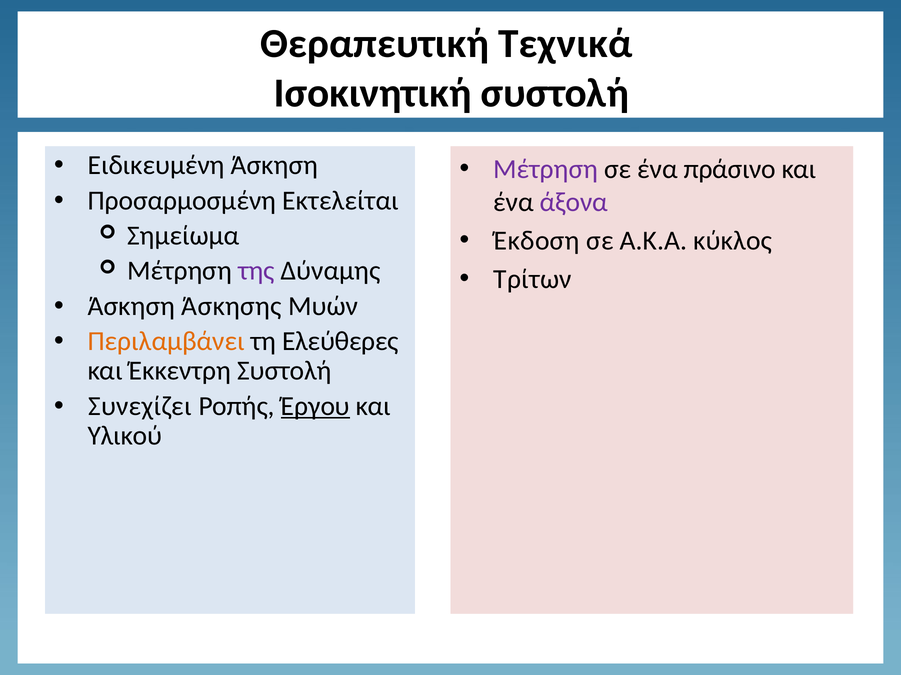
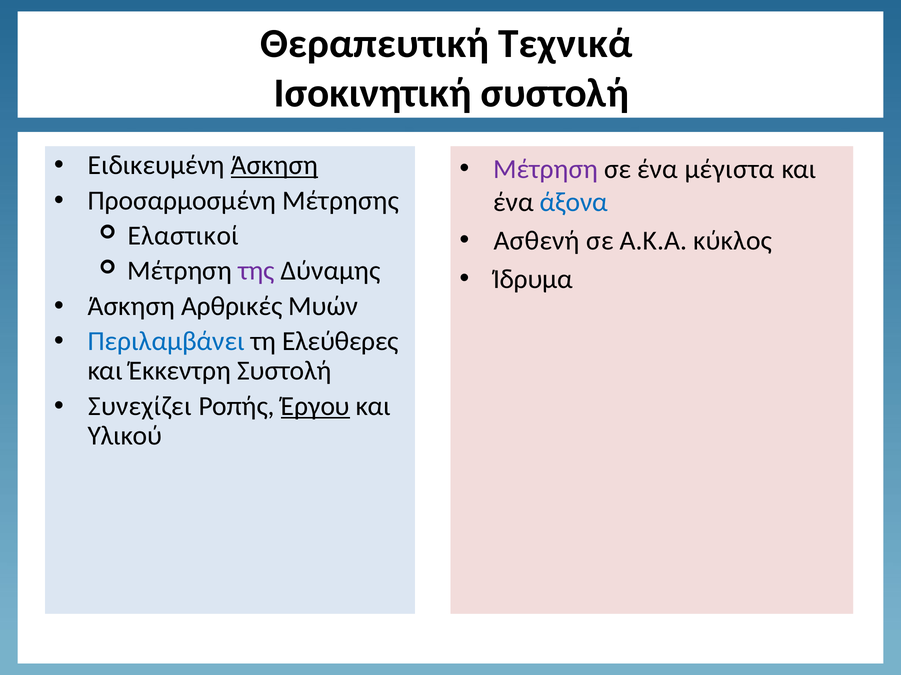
Άσκηση underline: none -> present (274, 165)
πράσινο: πράσινο -> μέγιστα (730, 169)
Εκτελείται: Εκτελείται -> Μέτρησης (341, 201)
άξονα colour: purple -> blue (574, 202)
Σημείωμα: Σημείωμα -> Ελαστικοί (183, 236)
Έκδοση: Έκδοση -> Ασθενή (537, 241)
Τρίτων: Τρίτων -> Ίδρυμα (533, 279)
Άσκησης: Άσκησης -> Αρθρικές (232, 306)
Περιλαμβάνει colour: orange -> blue (166, 342)
